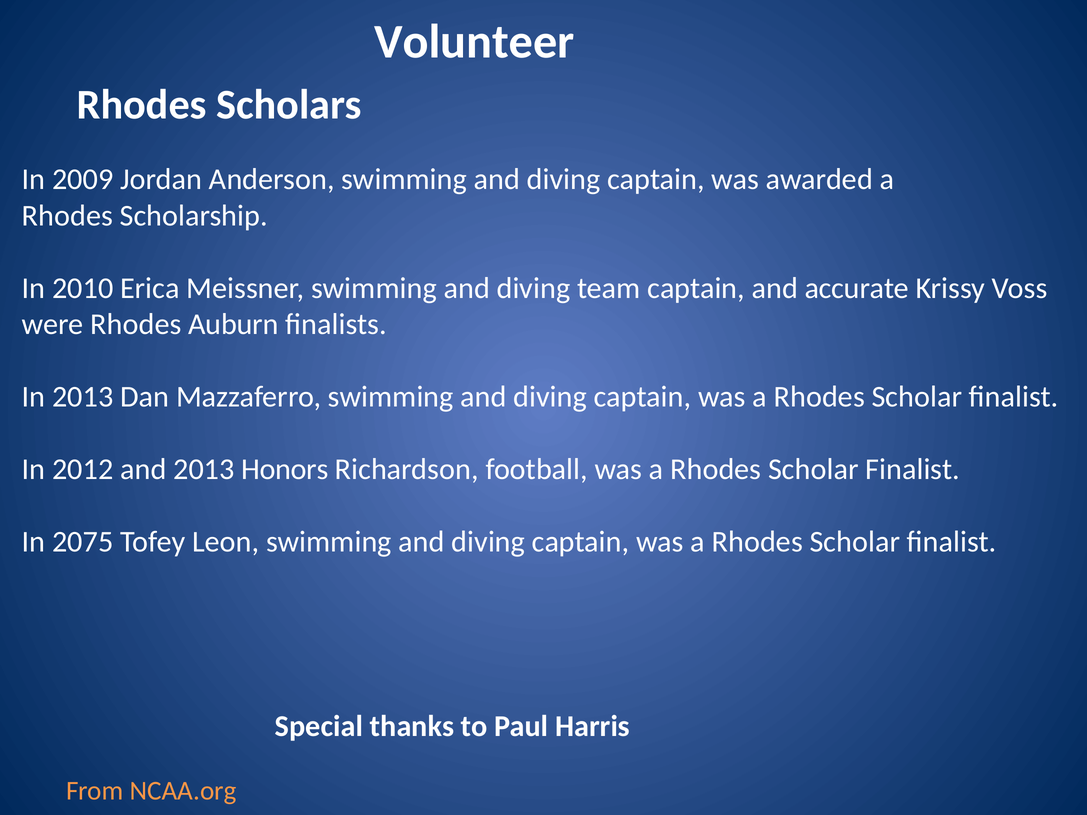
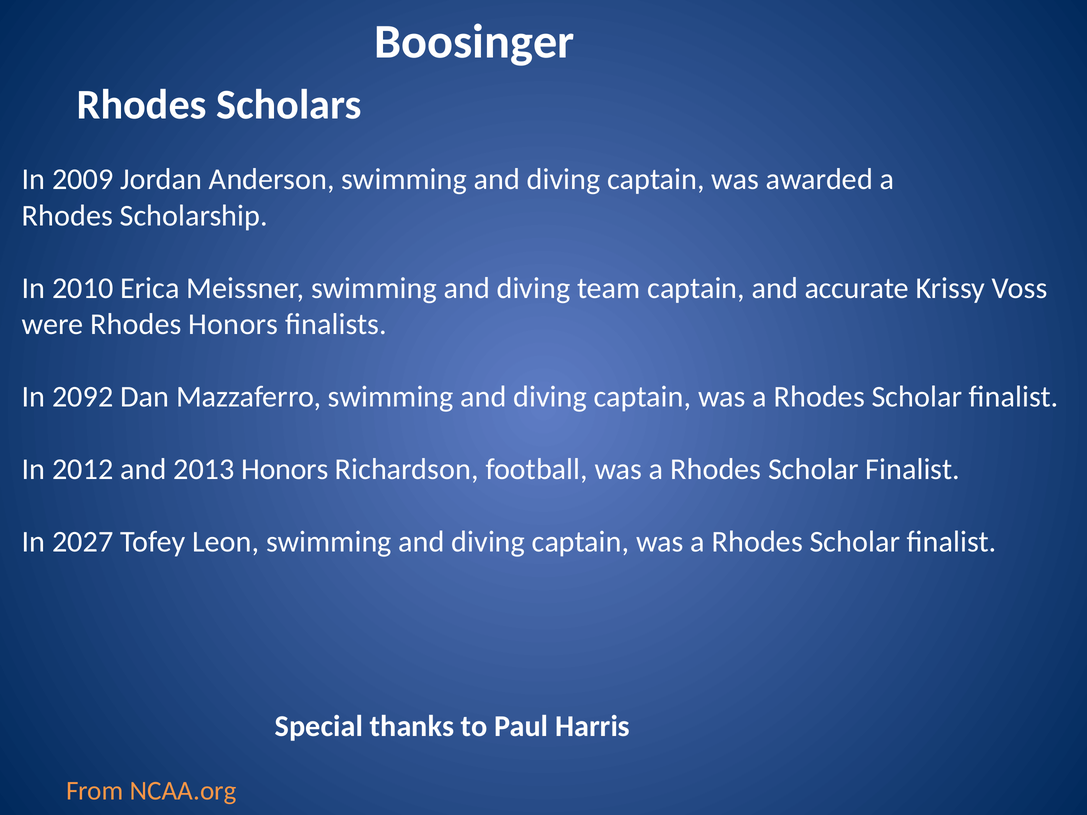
Volunteer: Volunteer -> Boosinger (474, 42)
Rhodes Auburn: Auburn -> Honors (233, 325)
In 2013: 2013 -> 2092 (83, 397)
2075: 2075 -> 2027 (83, 542)
